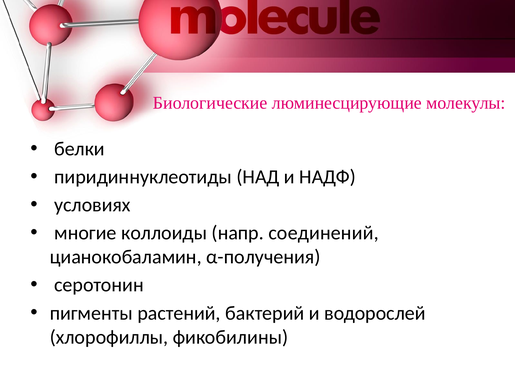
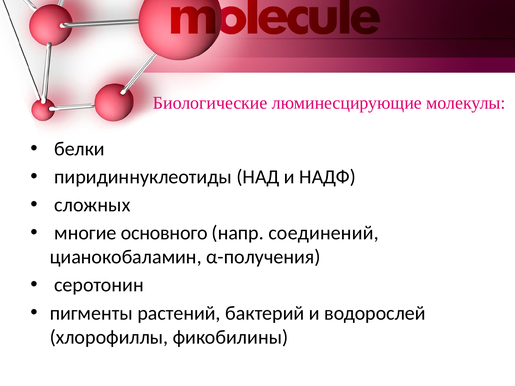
условиях: условиях -> сложных (92, 205)
коллоиды: коллоиды -> основного (164, 233)
